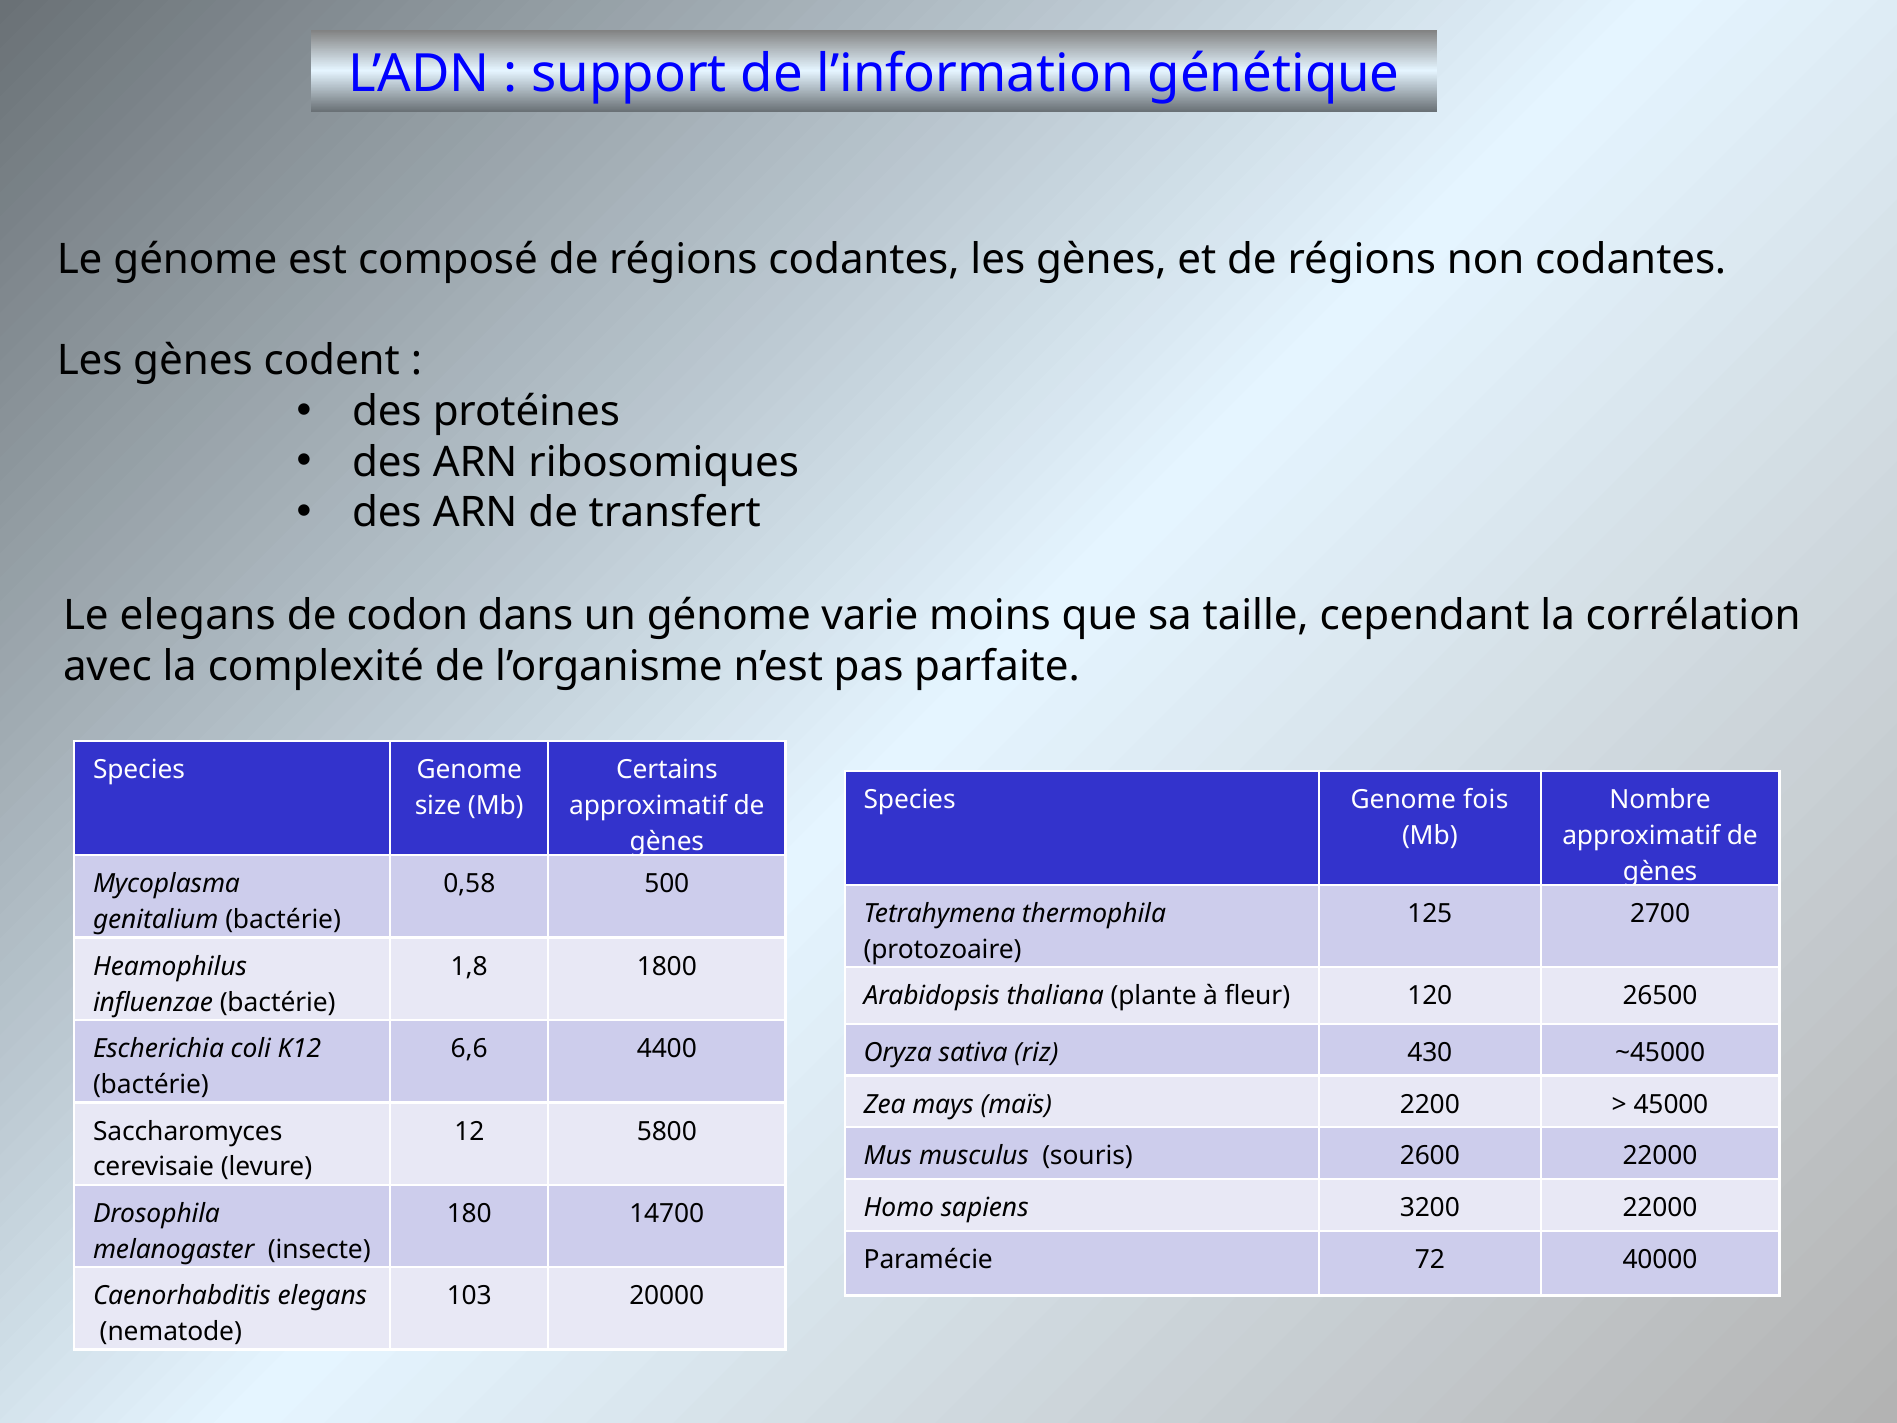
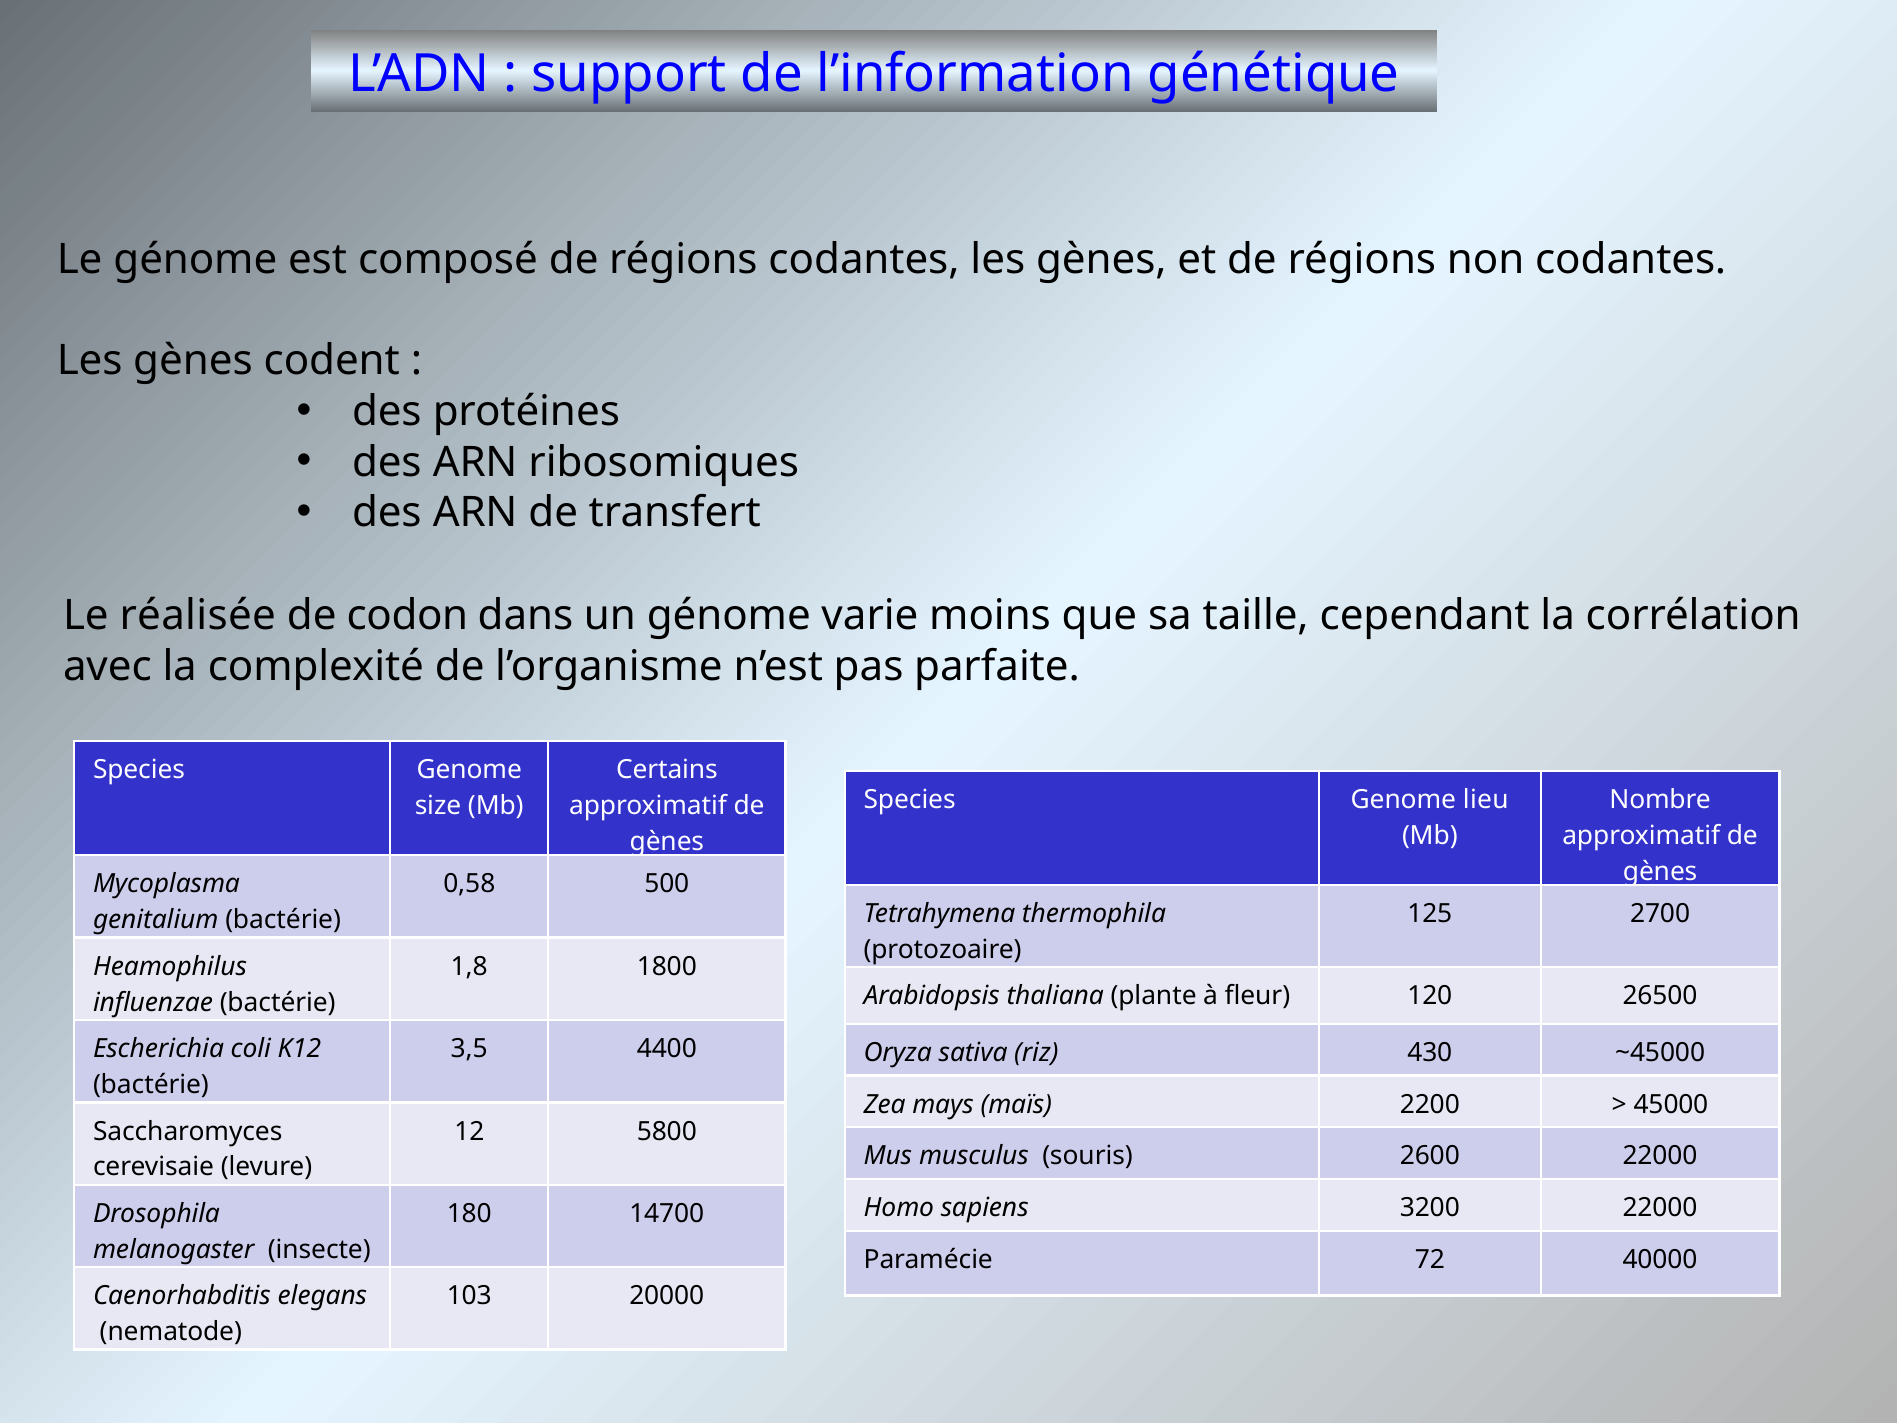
Le elegans: elegans -> réalisée (198, 615)
fois: fois -> lieu (1486, 800)
6,6: 6,6 -> 3,5 (469, 1049)
